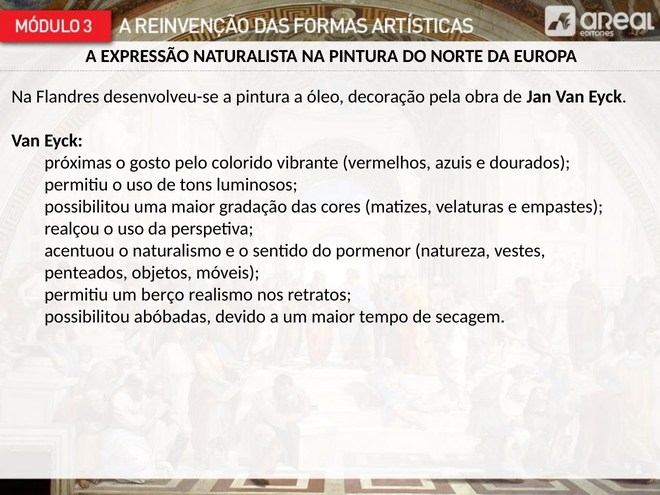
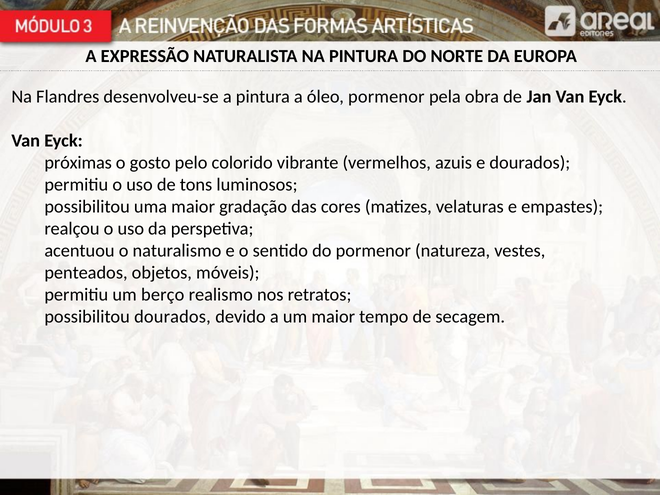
óleo decoração: decoração -> pormenor (386, 96)
possibilitou abóbadas: abóbadas -> dourados (172, 317)
